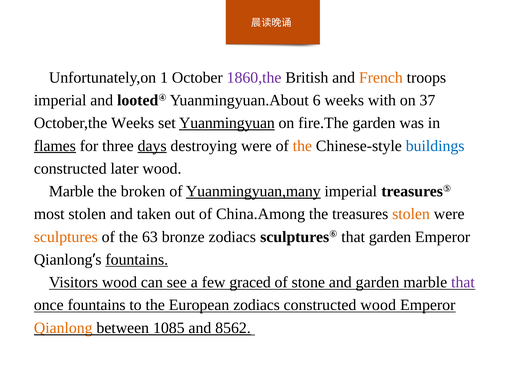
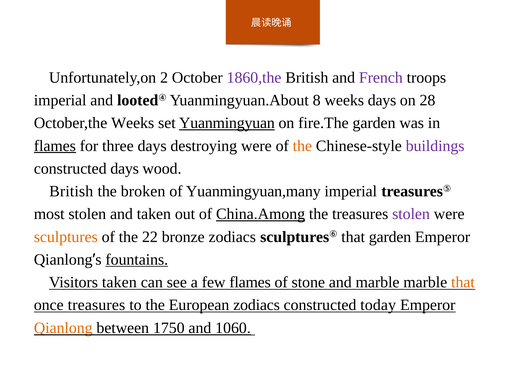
1: 1 -> 2 (164, 78)
French colour: orange -> purple (381, 78)
6: 6 -> 8 (317, 100)
weeks with: with -> days (382, 100)
37: 37 -> 28 (427, 100)
days underline: present -> none (152, 146)
buildings colour: blue -> purple (435, 146)
constructed later: later -> days (125, 169)
Marble: Marble -> British (71, 192)
Yuanmingyuan,many underline: present -> none (253, 192)
China.Among underline: none -> present (261, 214)
stolen colour: orange -> purple (411, 214)
63: 63 -> 22 (150, 237)
Visitors wood: wood -> taken (119, 283)
few graced: graced -> flames (250, 283)
and garden: garden -> marble (378, 283)
that colour: purple -> orange (463, 283)
once fountains: fountains -> treasures (96, 305)
constructed wood: wood -> today (378, 305)
1085: 1085 -> 1750 (169, 328)
8562: 8562 -> 1060 (233, 328)
